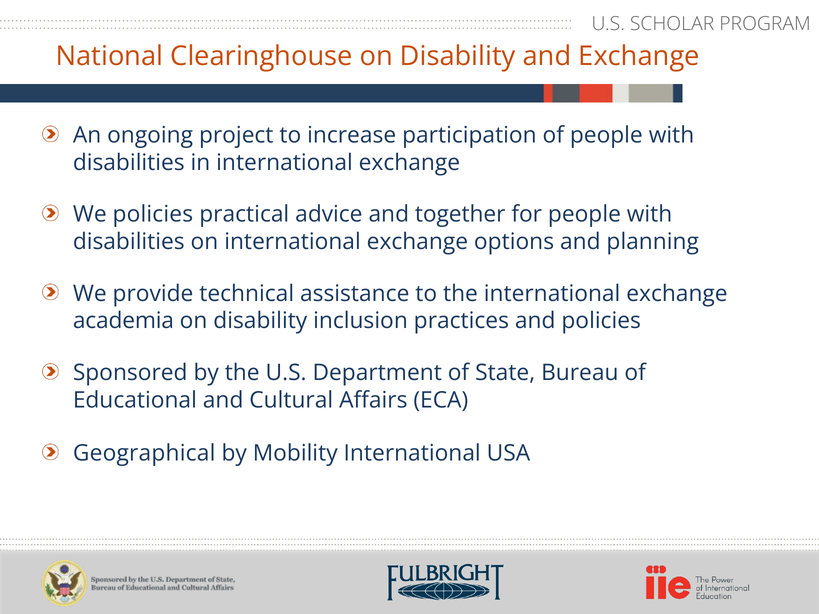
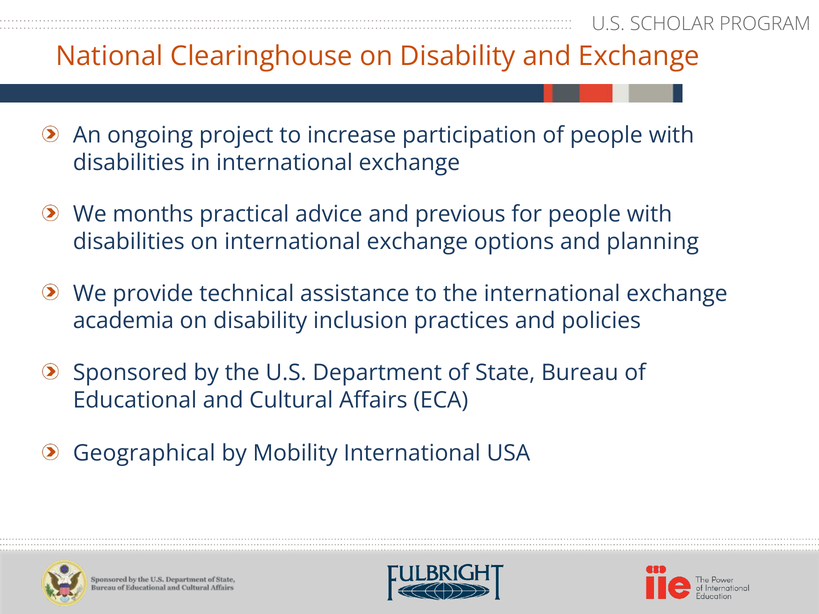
We policies: policies -> months (153, 214)
together: together -> previous (460, 214)
